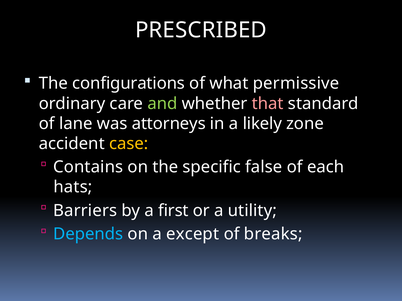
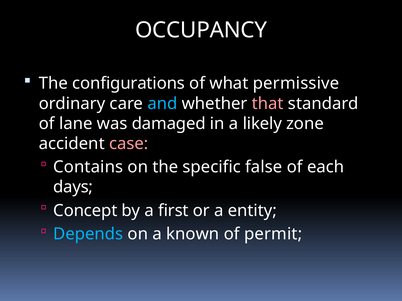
PRESCRIBED: PRESCRIBED -> OCCUPANCY (201, 30)
and colour: light green -> light blue (162, 104)
attorneys: attorneys -> damaged (169, 124)
case colour: yellow -> pink (129, 144)
hats: hats -> days (73, 187)
Barriers: Barriers -> Concept (85, 211)
utility: utility -> entity (252, 211)
except: except -> known (193, 234)
breaks: breaks -> permit (273, 234)
